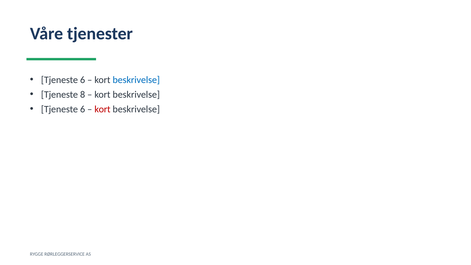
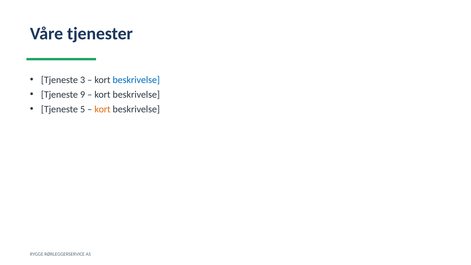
6: 6 -> 3 (83, 80)
8: 8 -> 9 (83, 95)
6: 6 -> 5 (83, 109)
kort colour: red -> orange (102, 109)
